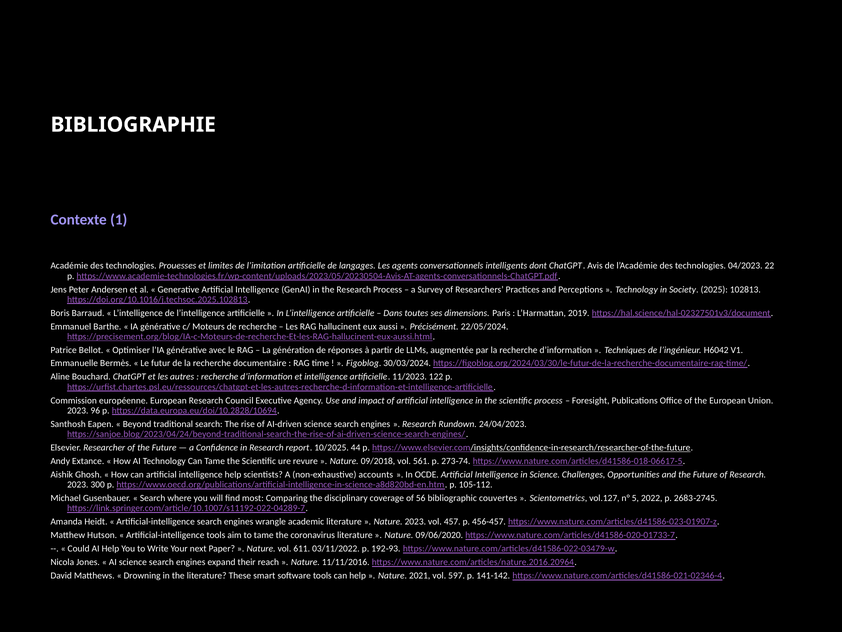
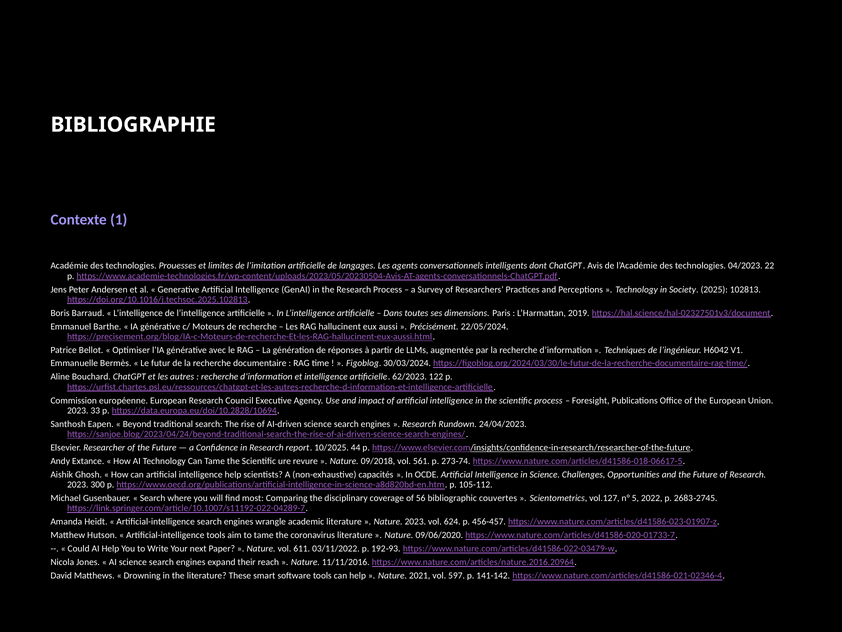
11/2023: 11/2023 -> 62/2023 (410, 377)
96: 96 -> 33 (95, 410)
accounts: accounts -> capacités (376, 474)
457: 457 -> 624 (452, 521)
